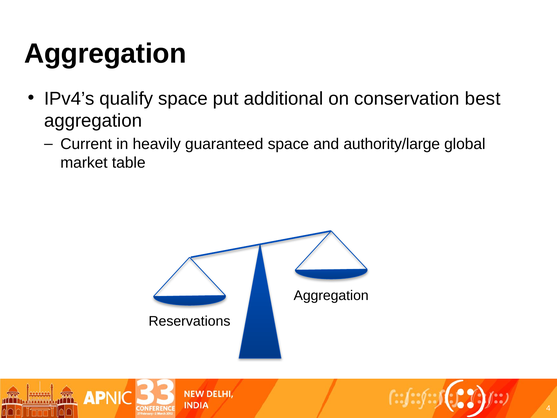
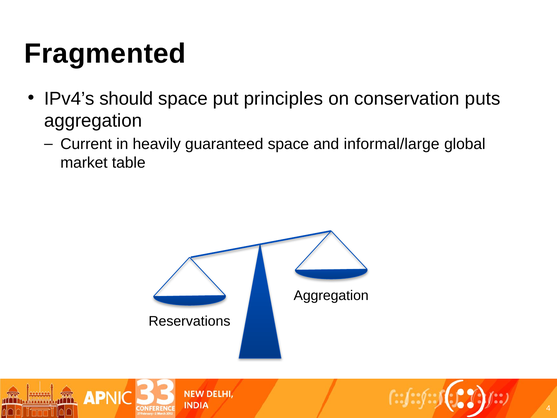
Aggregation: Aggregation -> Fragmented (105, 53)
qualify: qualify -> should (126, 98)
additional: additional -> principles (284, 98)
best: best -> puts (483, 98)
authority/large: authority/large -> informal/large (392, 144)
